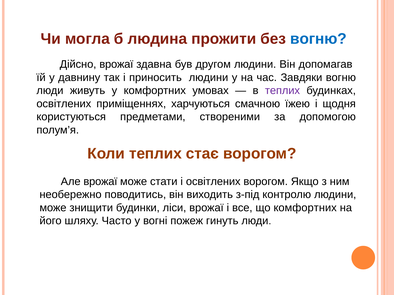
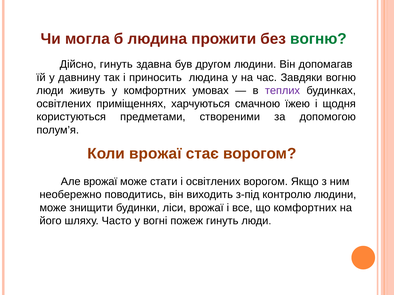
вогню colour: blue -> green (319, 39)
Дійсно врожаї: врожаї -> гинуть (116, 64)
приносить людини: людини -> людина (209, 78)
Коли теплих: теплих -> врожаї (155, 154)
